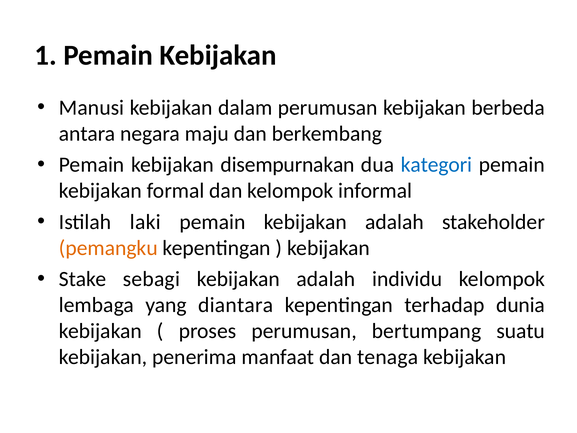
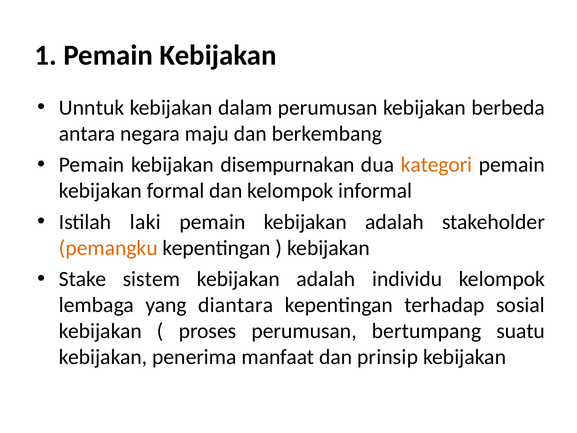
Manusi: Manusi -> Unntuk (92, 108)
kategori colour: blue -> orange (437, 165)
sebagi: sebagi -> sistem (151, 279)
dunia: dunia -> sosial (520, 305)
tenaga: tenaga -> prinsip (388, 357)
